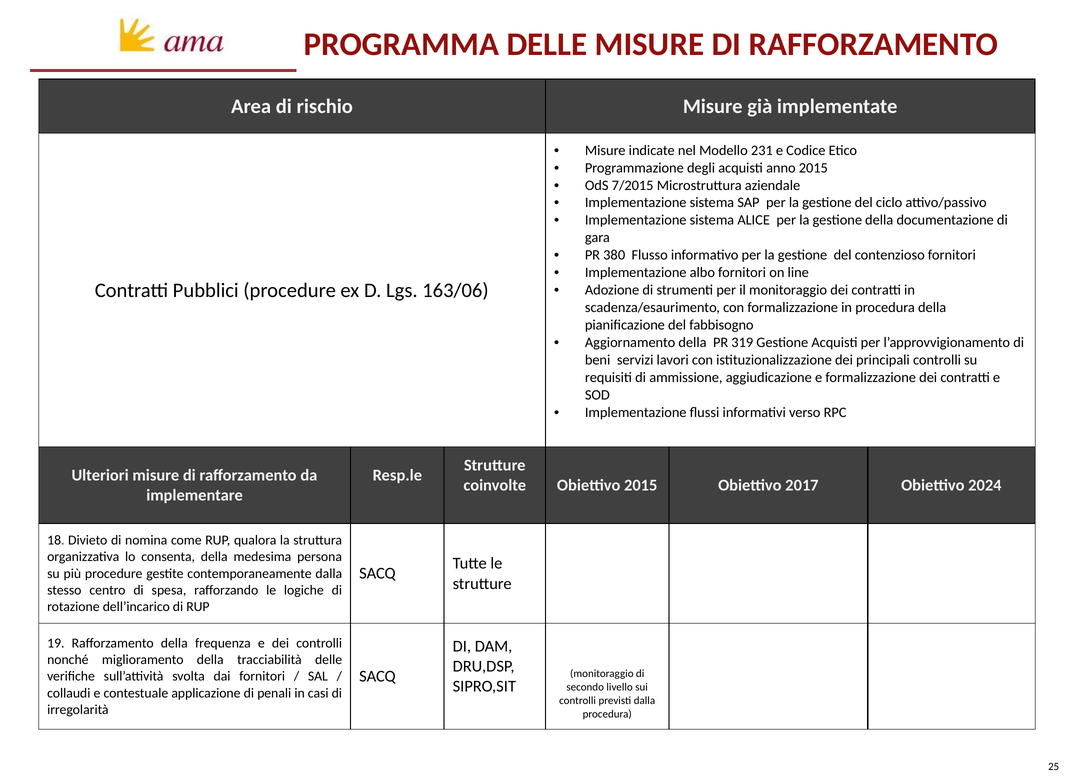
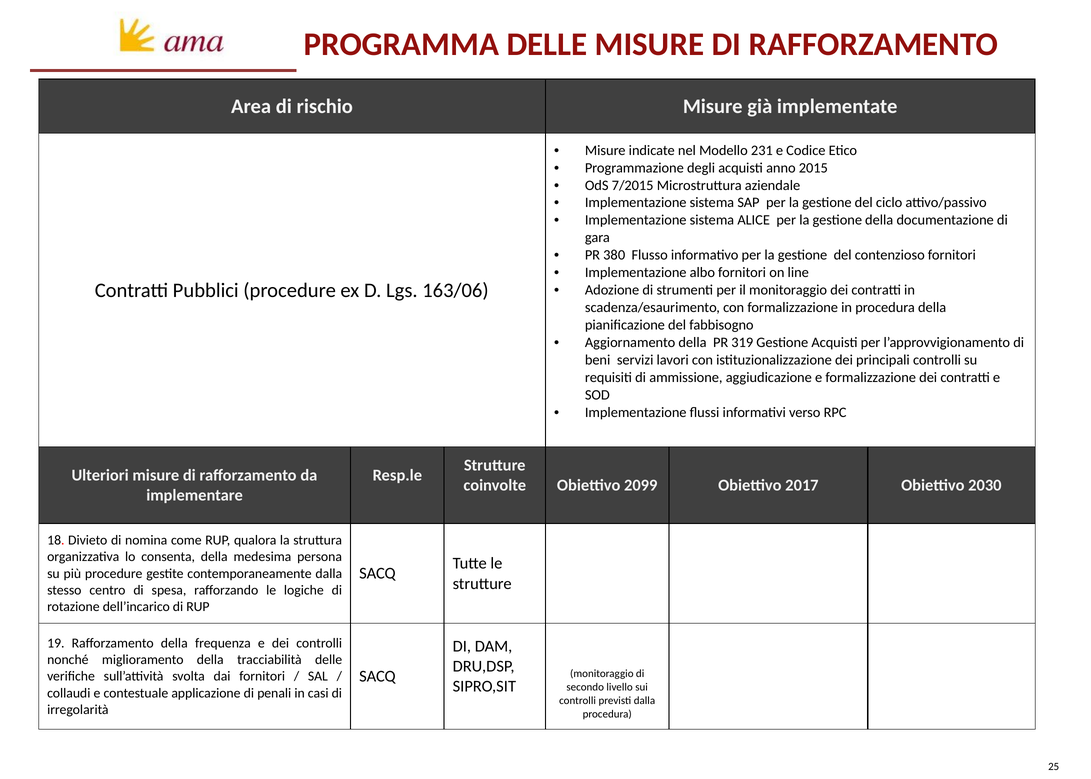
Obiettivo 2015: 2015 -> 2099 (641, 486)
2024: 2024 -> 2030 (985, 486)
